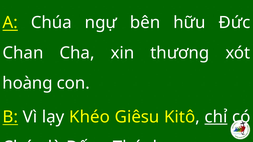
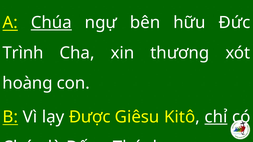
Chúa underline: none -> present (51, 23)
Chan: Chan -> Trình (23, 53)
Khéo: Khéo -> Được (90, 117)
